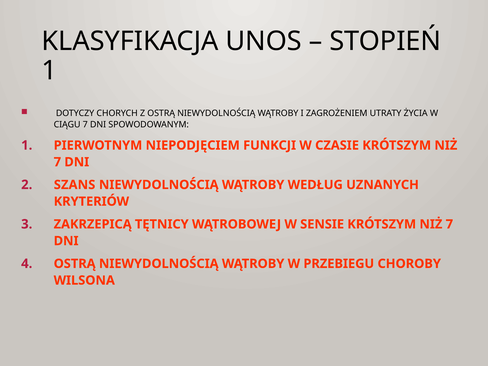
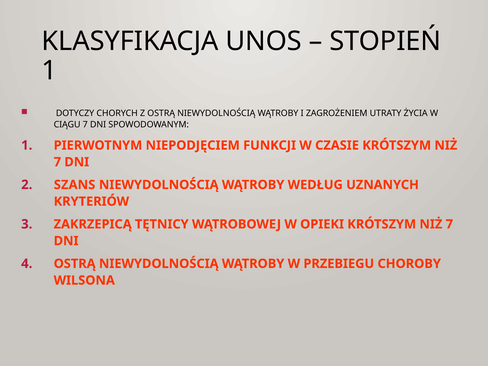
SENSIE: SENSIE -> OPIEKI (322, 224)
